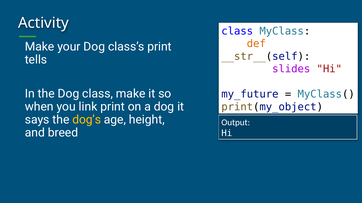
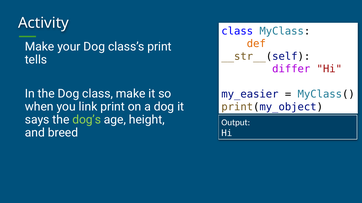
slides: slides -> differ (291, 69)
my_future: my_future -> my_easier (250, 95)
dog’s colour: yellow -> light green (87, 120)
